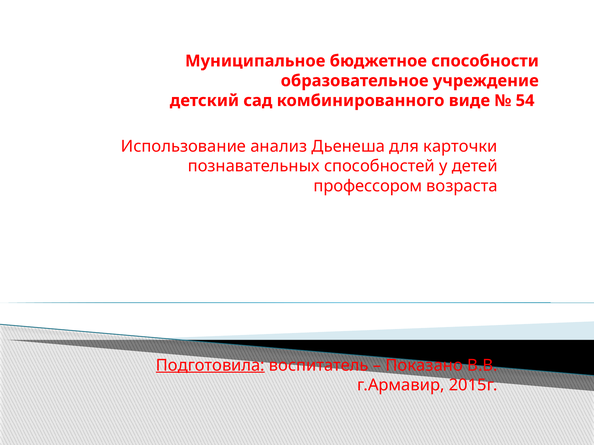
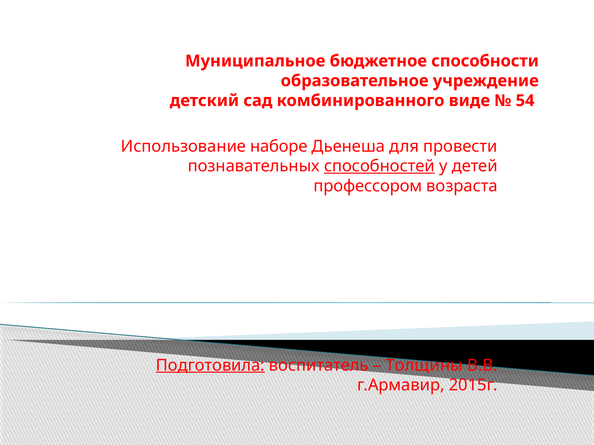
анализ: анализ -> наборе (279, 147)
карточки: карточки -> провести (460, 147)
способностей underline: none -> present (379, 166)
Показано: Показано -> Толщины (424, 366)
